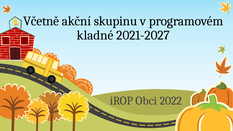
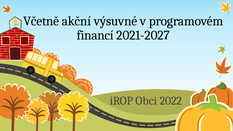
skupinu: skupinu -> výsuvné (116, 21)
kladné: kladné -> financí (95, 35)
